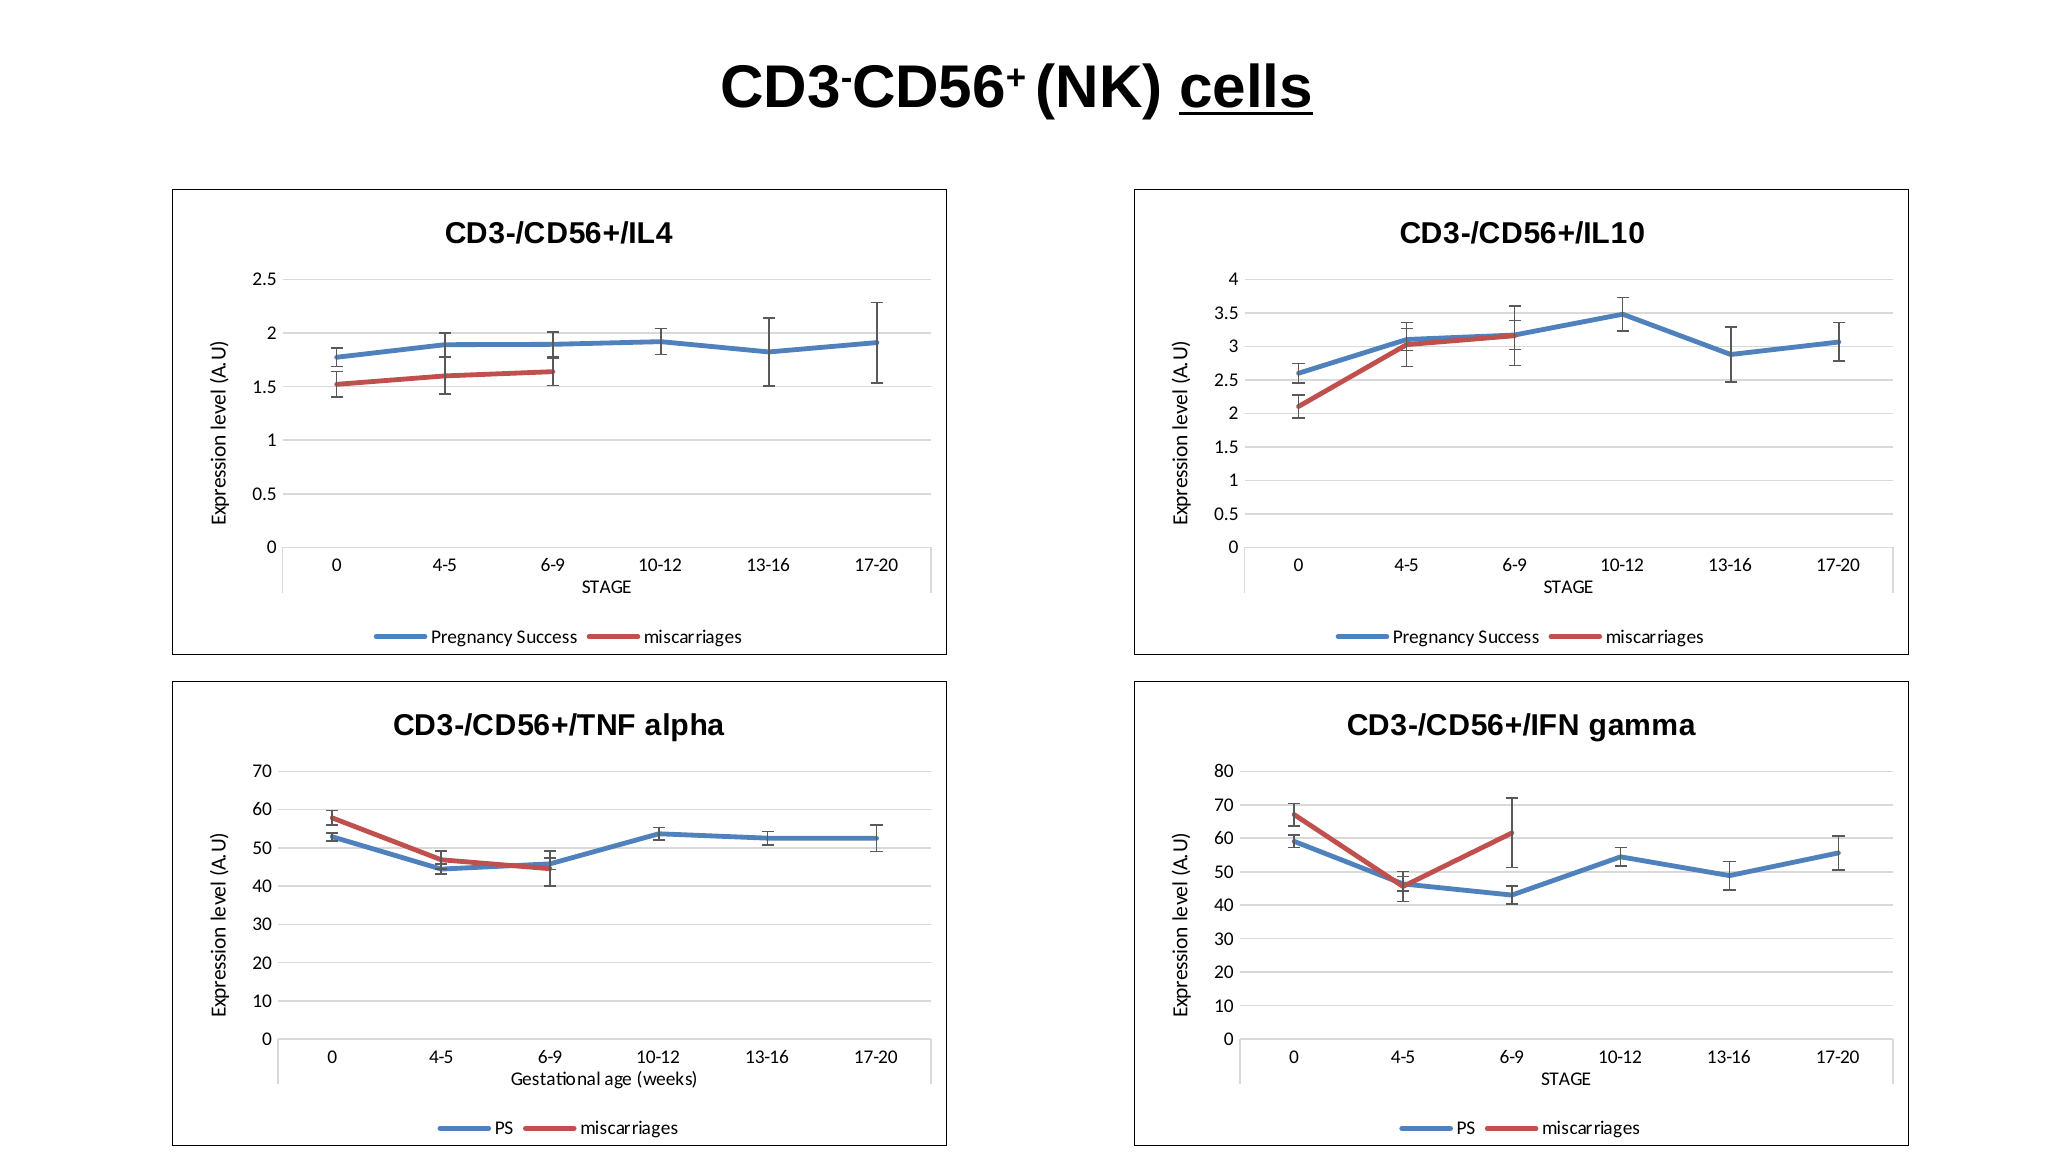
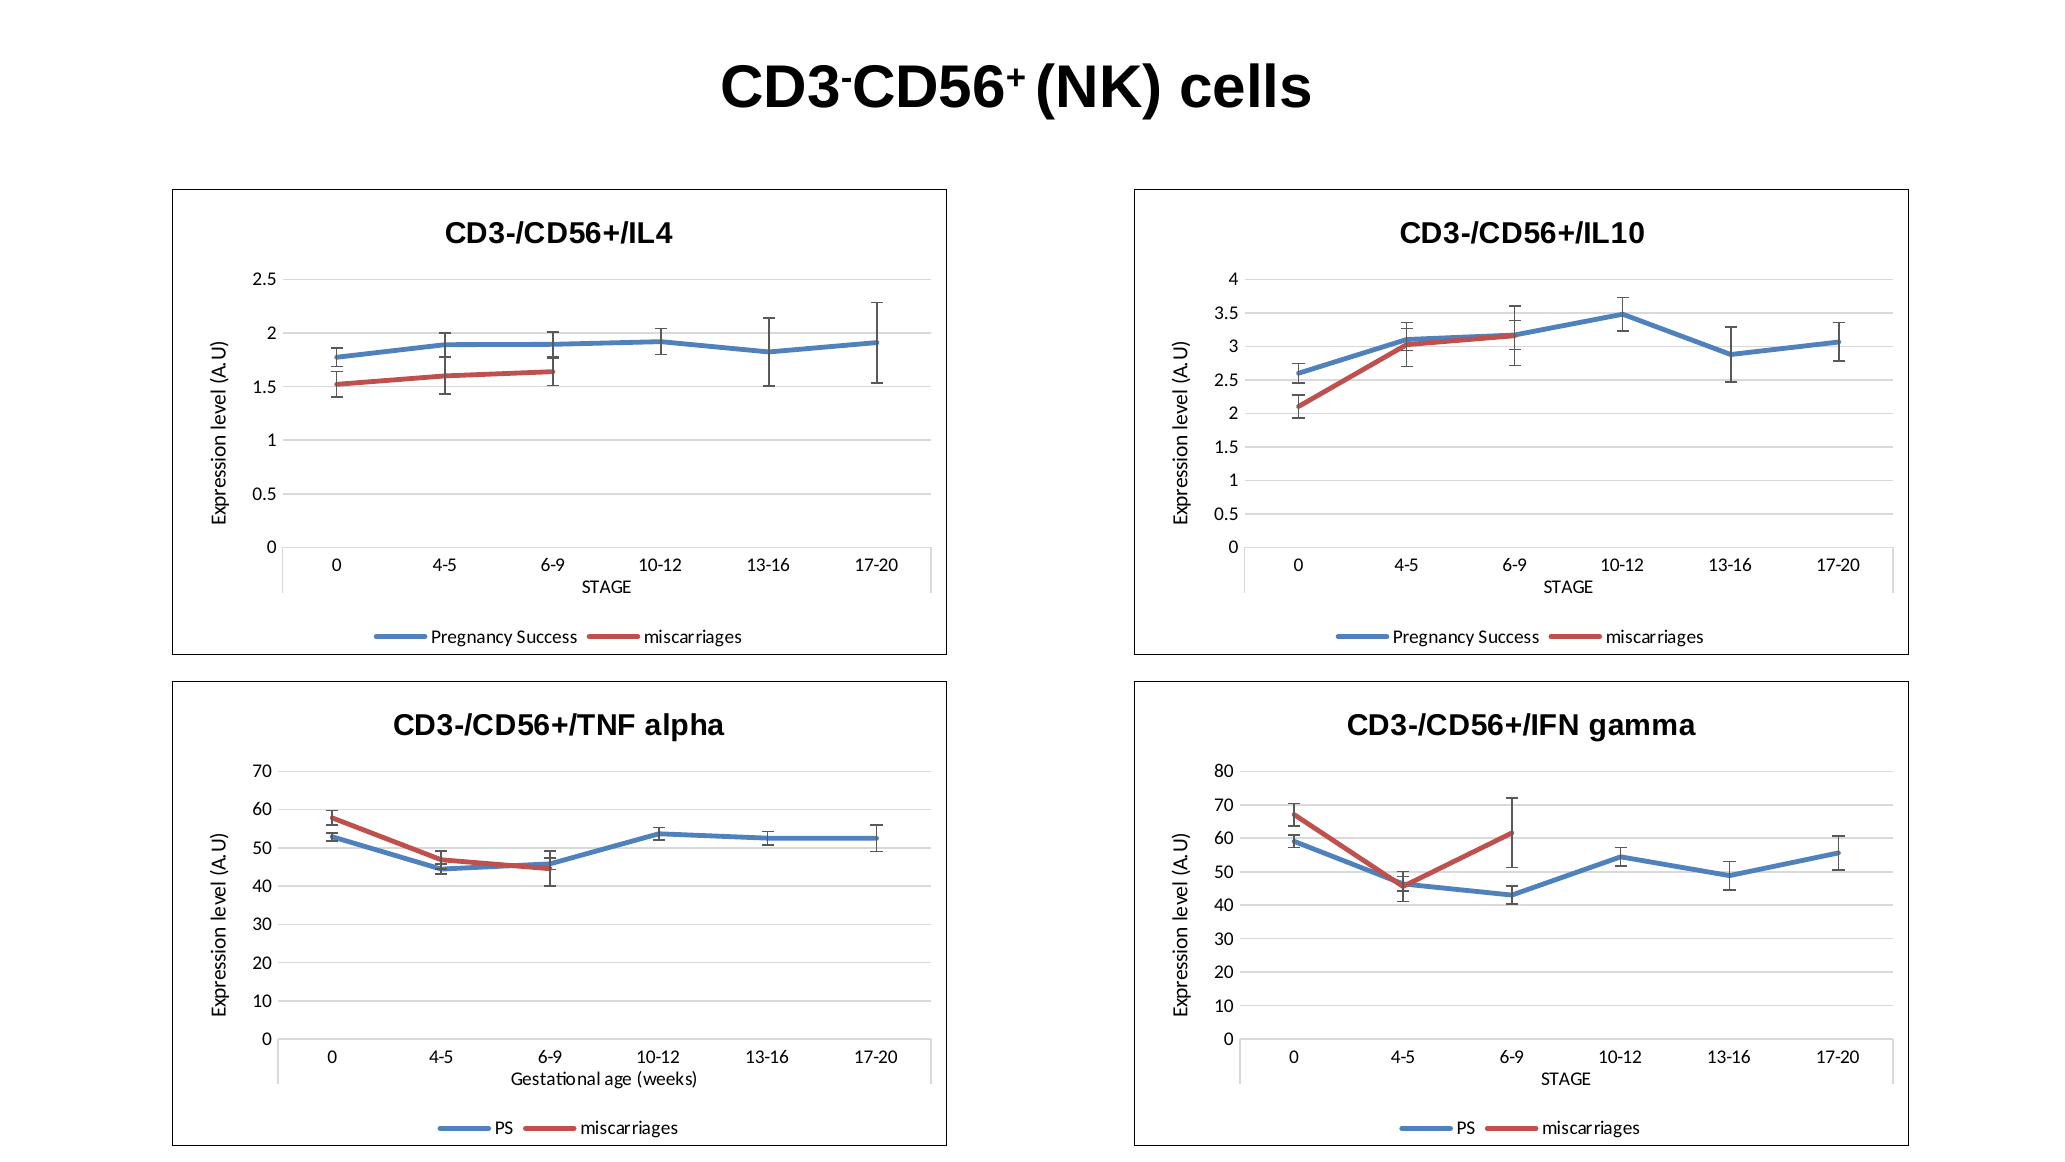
cells underline: present -> none (1246, 88)
